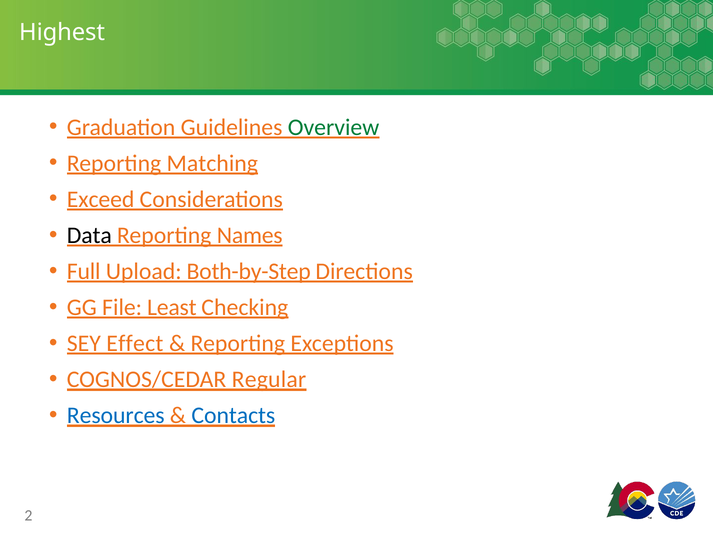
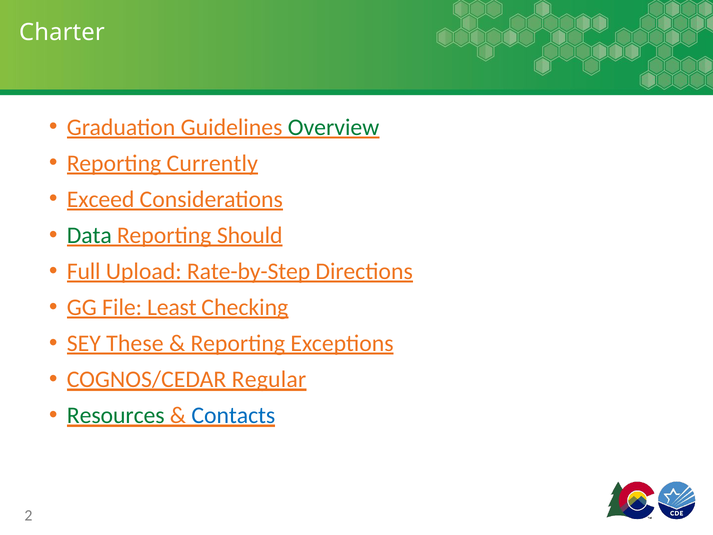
Highest: Highest -> Charter (62, 33)
Matching: Matching -> Currently (212, 163)
Data colour: black -> green (89, 235)
Names: Names -> Should (250, 235)
Both-by-Step: Both-by-Step -> Rate-by-Step (249, 271)
Effect: Effect -> These (135, 343)
Resources colour: blue -> green (116, 415)
